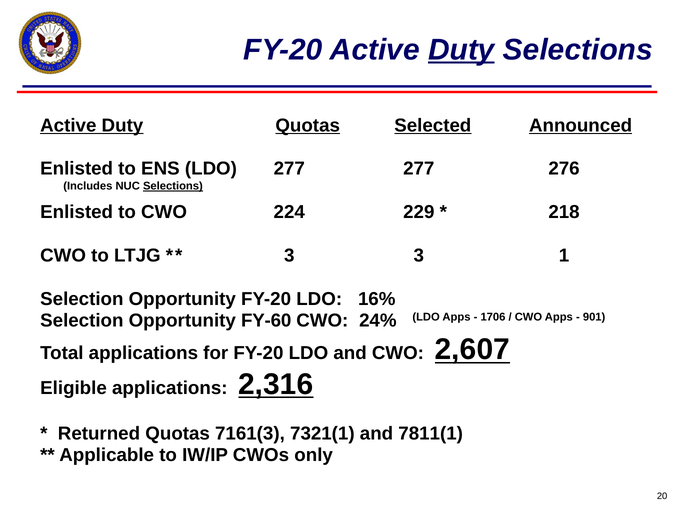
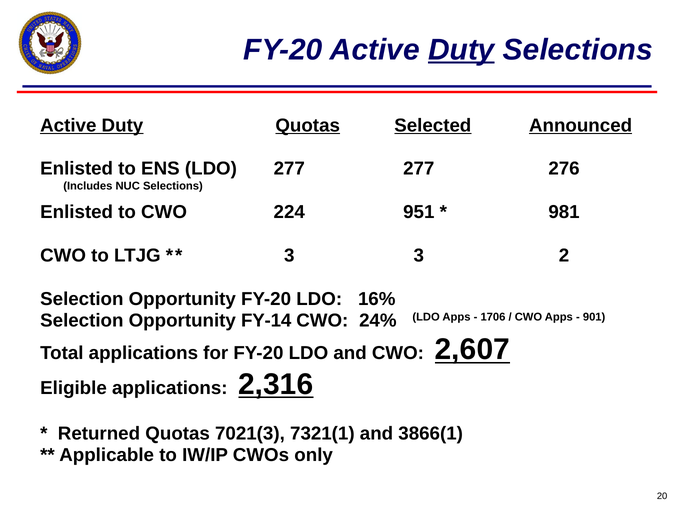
Selections underline: present -> none (173, 186)
229: 229 -> 951 (419, 212)
218: 218 -> 981 (564, 212)
1: 1 -> 2 (564, 256)
FY-60: FY-60 -> FY-14 (266, 321)
7161(3: 7161(3 -> 7021(3 (250, 434)
7811(1: 7811(1 -> 3866(1 (431, 434)
